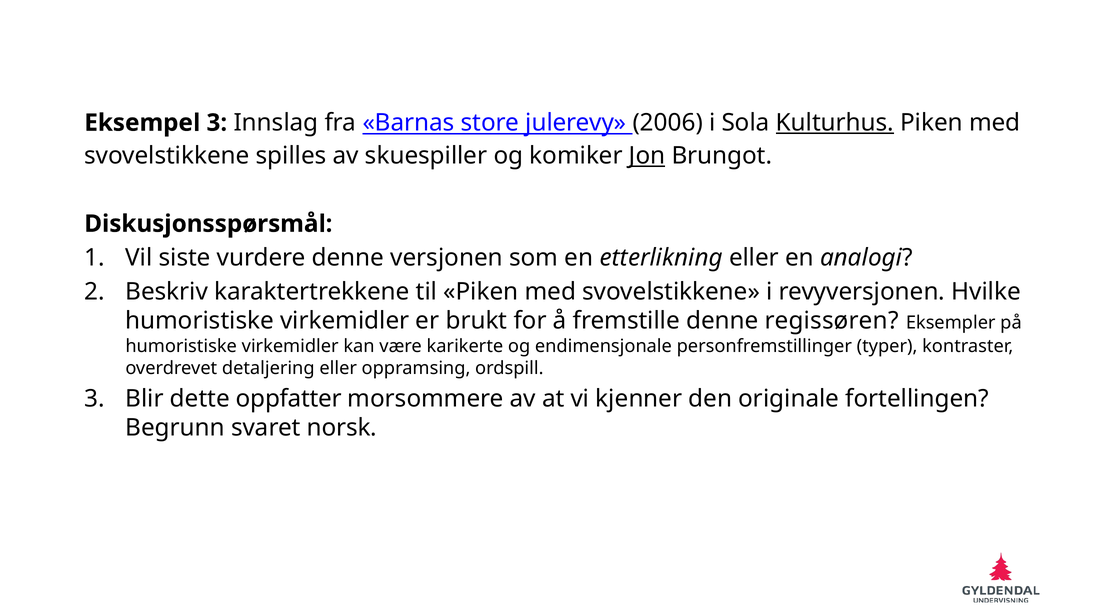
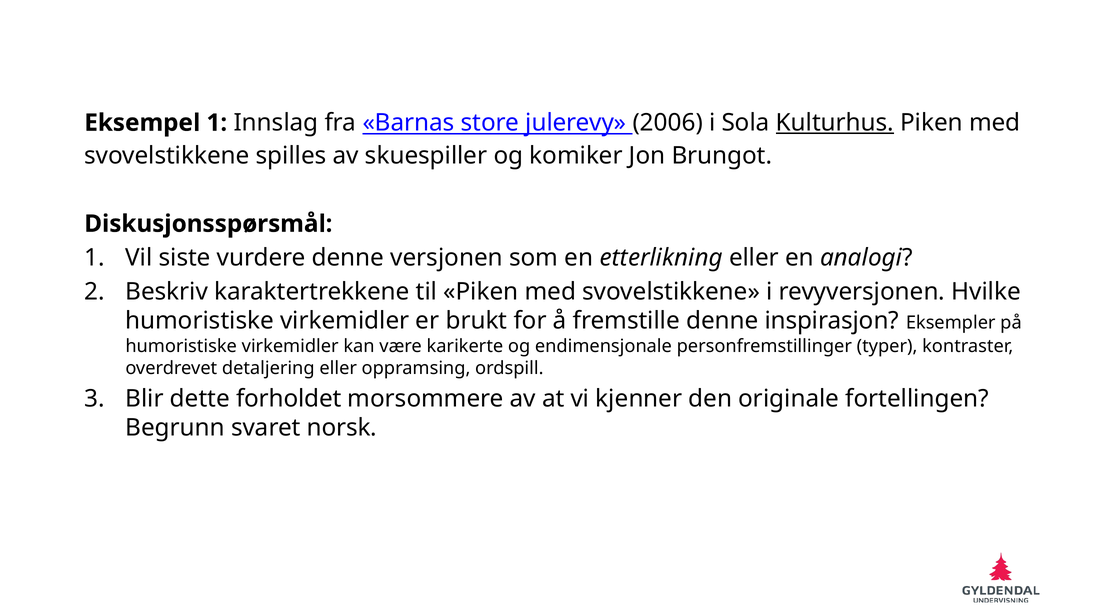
Eksempel 3: 3 -> 1 (217, 123)
Jon underline: present -> none (647, 156)
regissøren: regissøren -> inspirasjon (832, 321)
oppfatter: oppfatter -> forholdet (289, 399)
